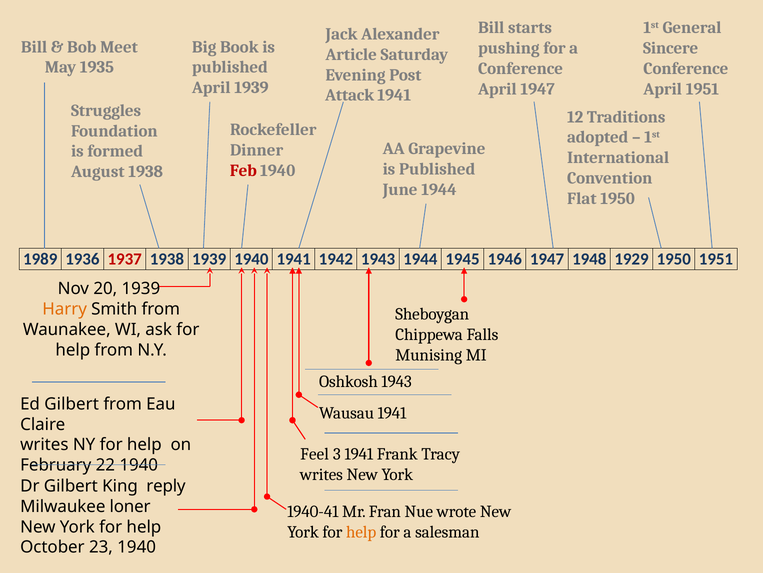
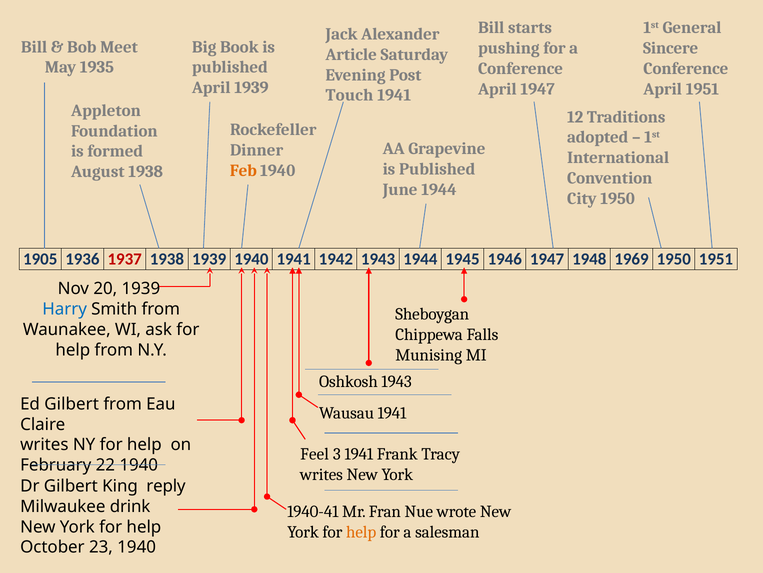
Attack: Attack -> Touch (349, 95)
Struggles: Struggles -> Appleton (106, 110)
Feb colour: red -> orange (243, 170)
Flat: Flat -> City (582, 198)
1989: 1989 -> 1905 (40, 259)
1929: 1929 -> 1969 (632, 259)
Harry colour: orange -> blue (65, 309)
loner: loner -> drink (130, 506)
